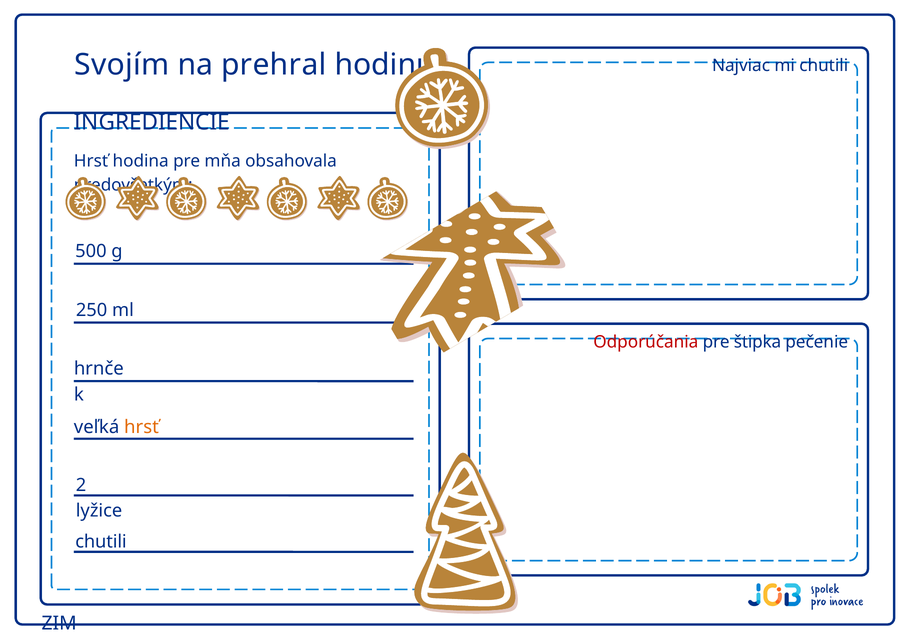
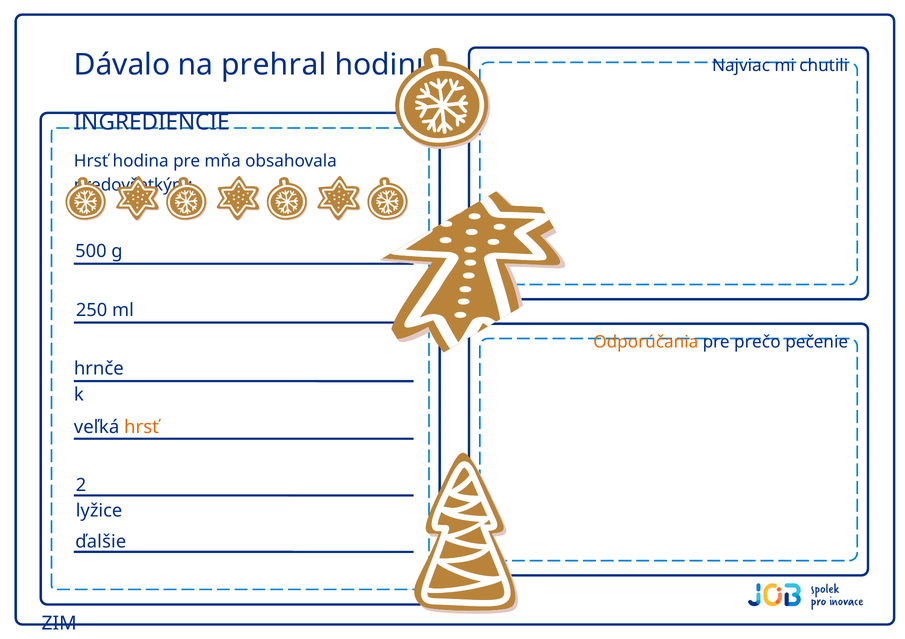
Svojím: Svojím -> Dávalo (122, 65)
Odporúčania colour: red -> orange (646, 343)
štipka: štipka -> prečo (757, 343)
chutili: chutili -> ďalšie (101, 542)
